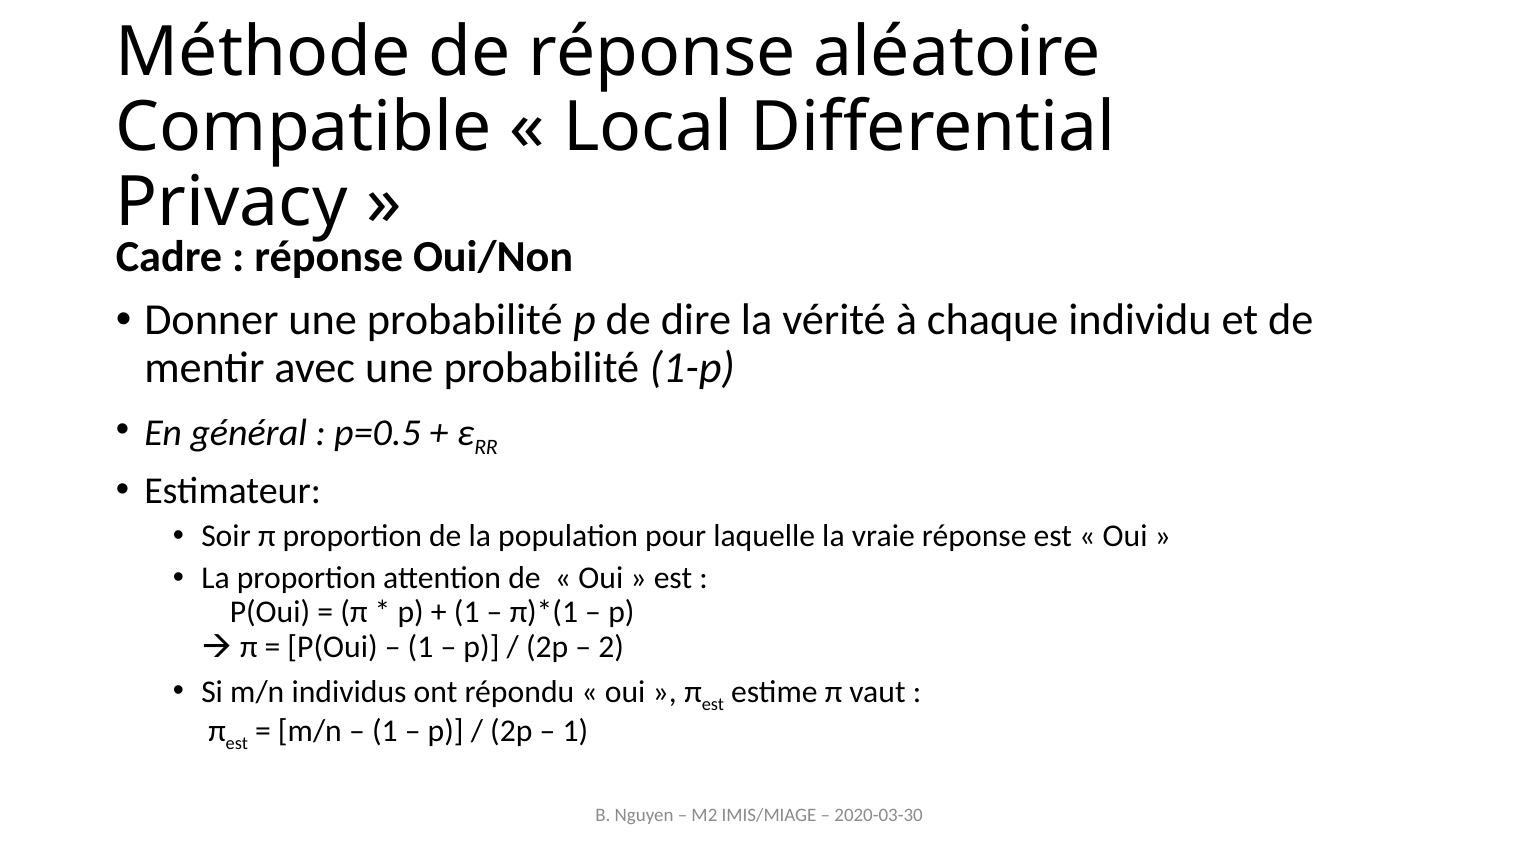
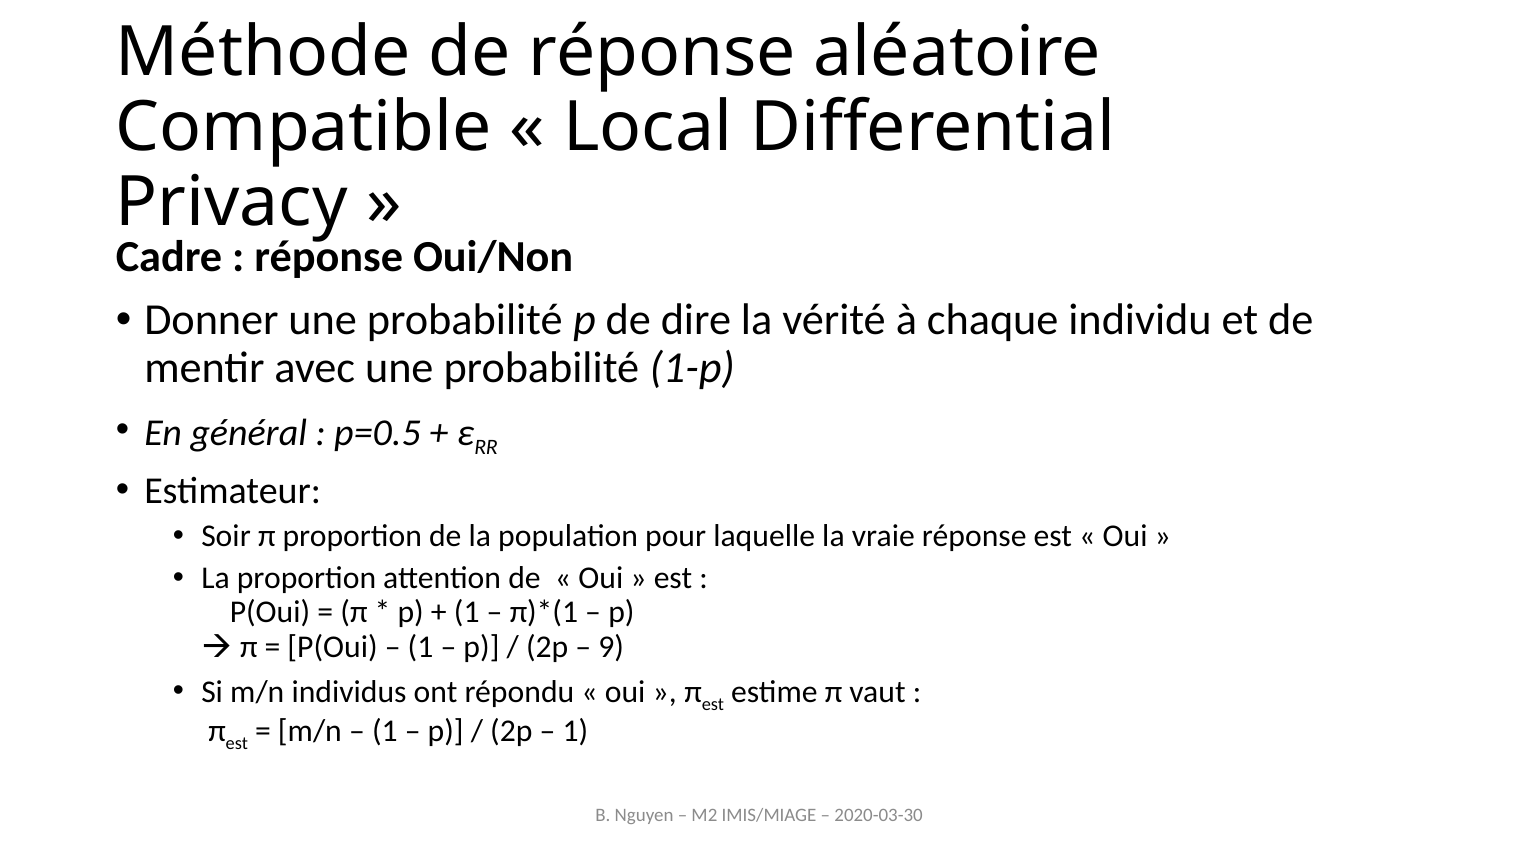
2: 2 -> 9 (611, 647)
